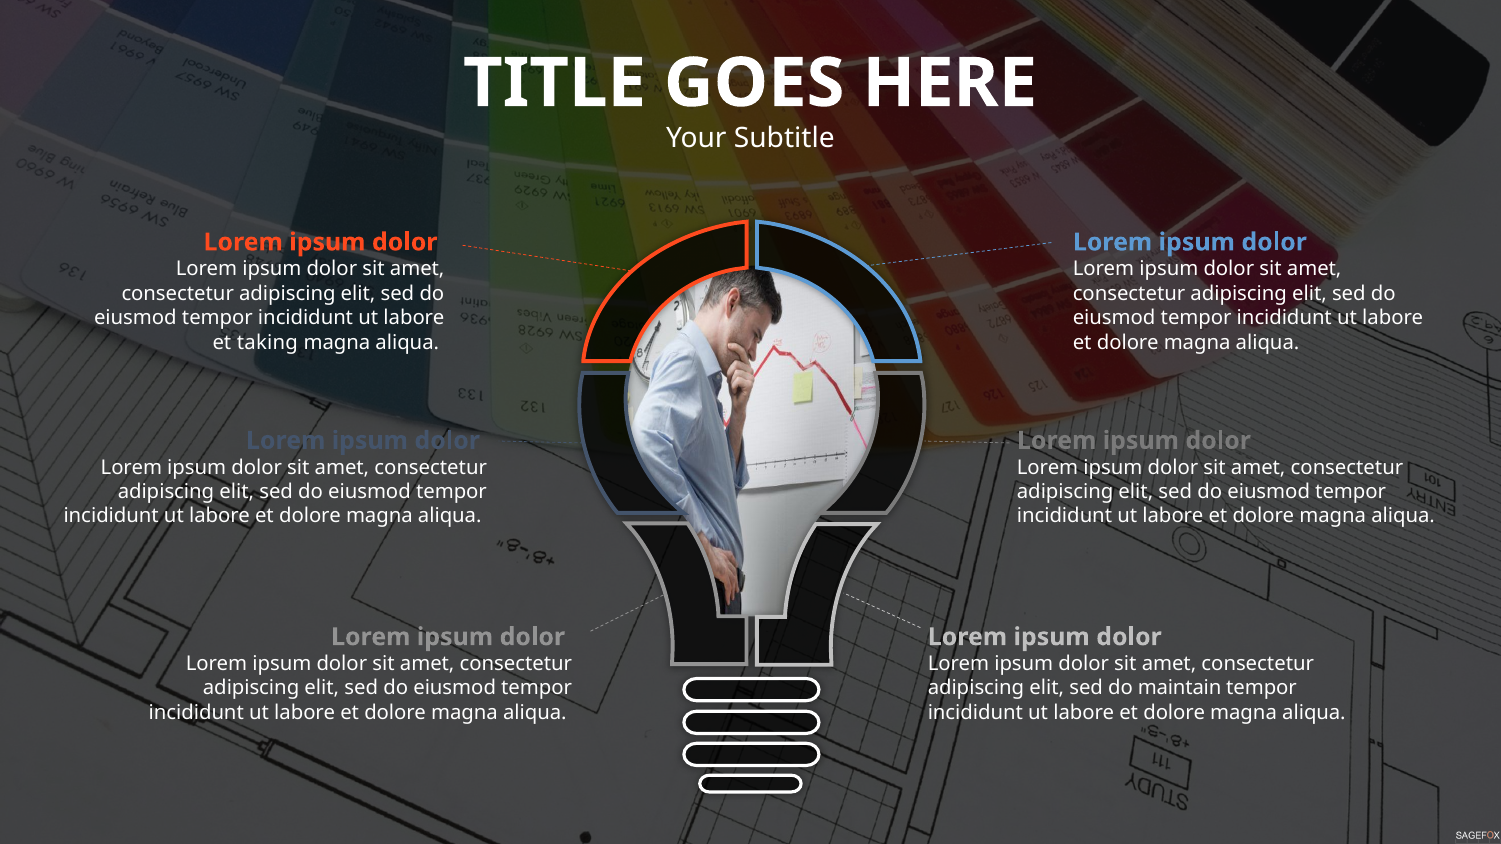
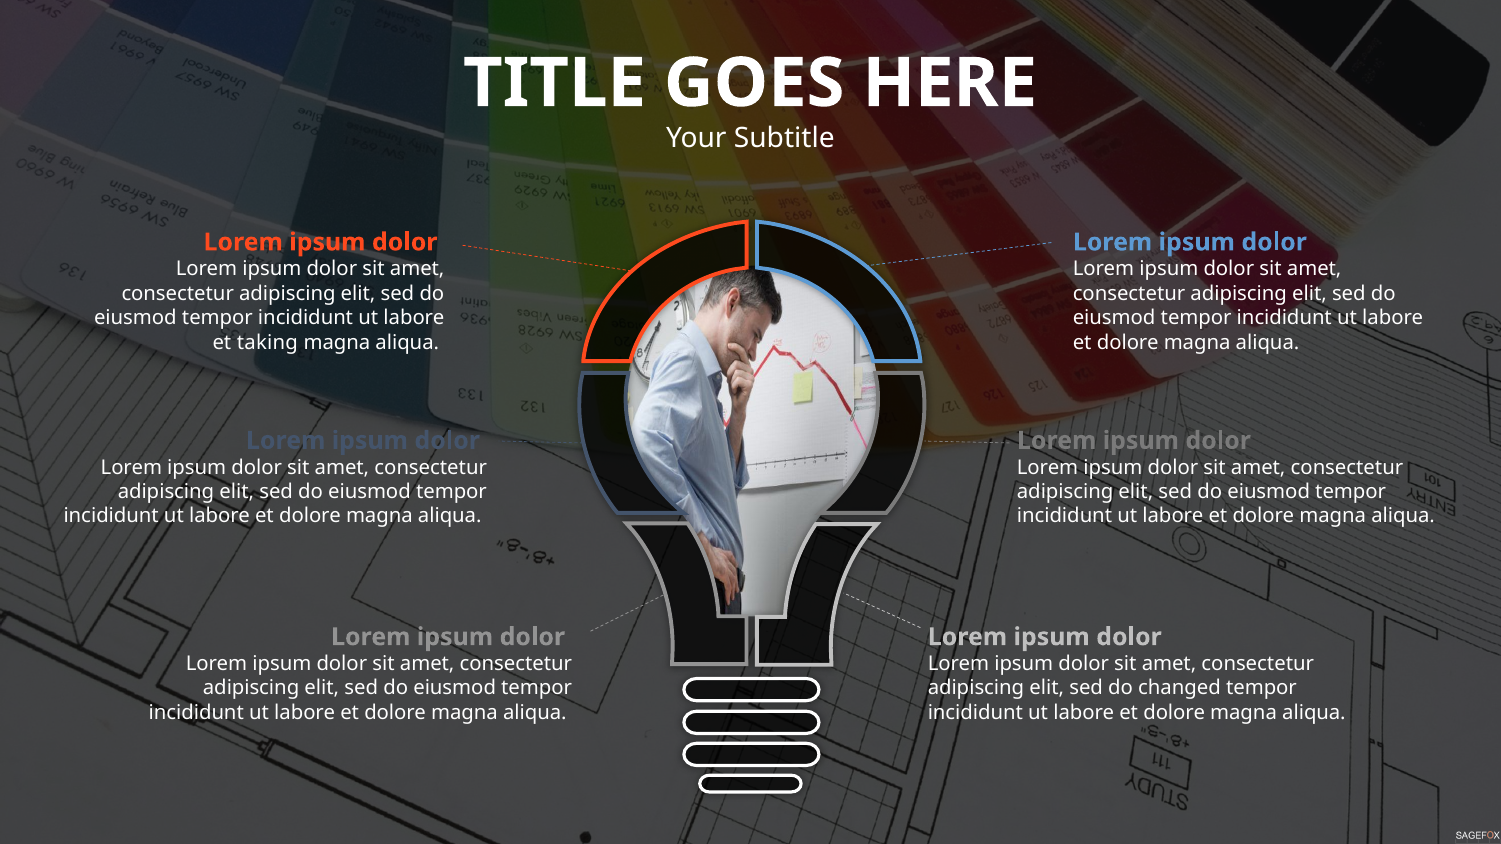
maintain: maintain -> changed (1180, 688)
